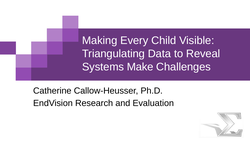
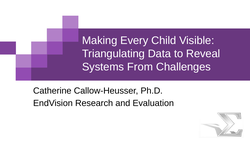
Make: Make -> From (140, 67)
